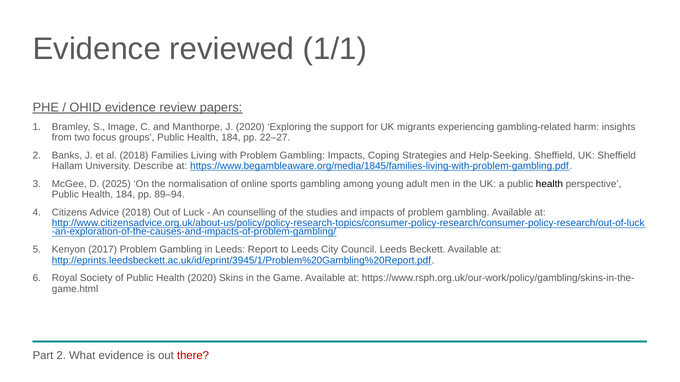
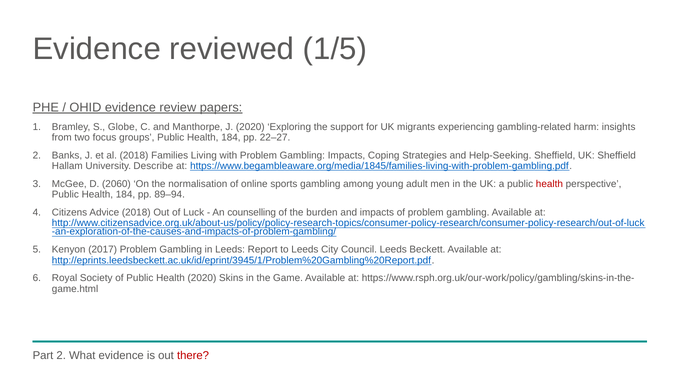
1/1: 1/1 -> 1/5 (335, 49)
Image: Image -> Globe (123, 127)
2025: 2025 -> 2060 (116, 184)
health colour: black -> red (549, 184)
studies: studies -> burden (322, 213)
